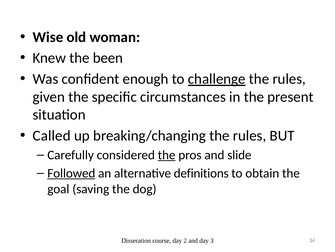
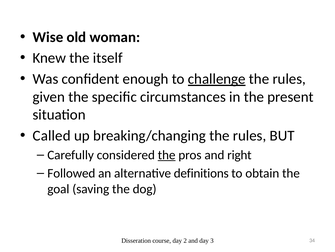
been: been -> itself (108, 58)
slide: slide -> right (239, 155)
Followed underline: present -> none (71, 173)
